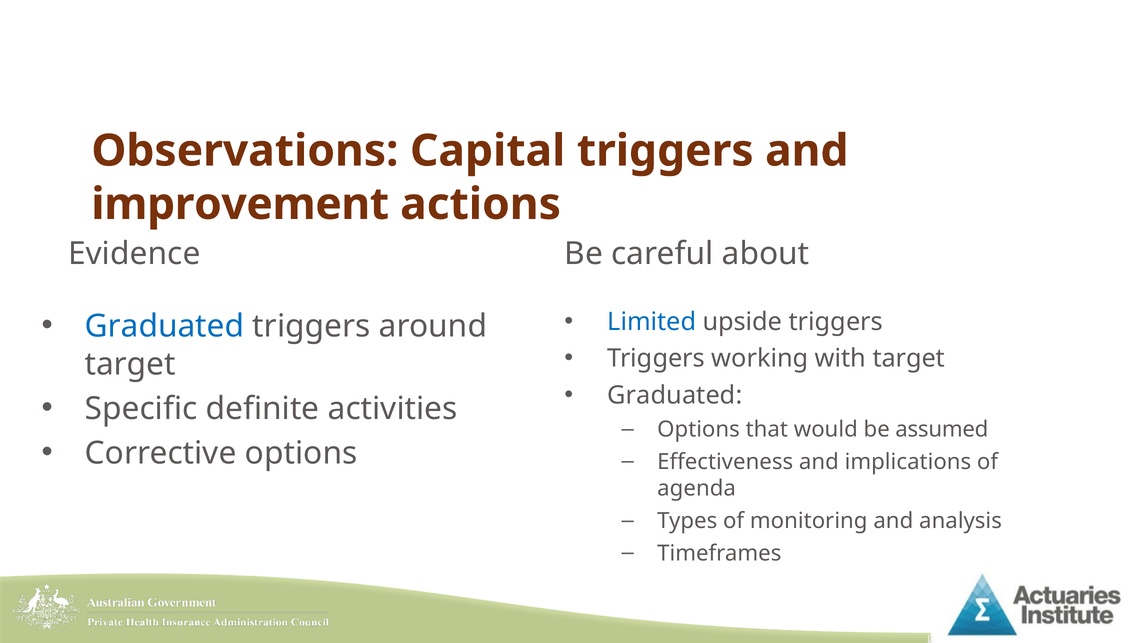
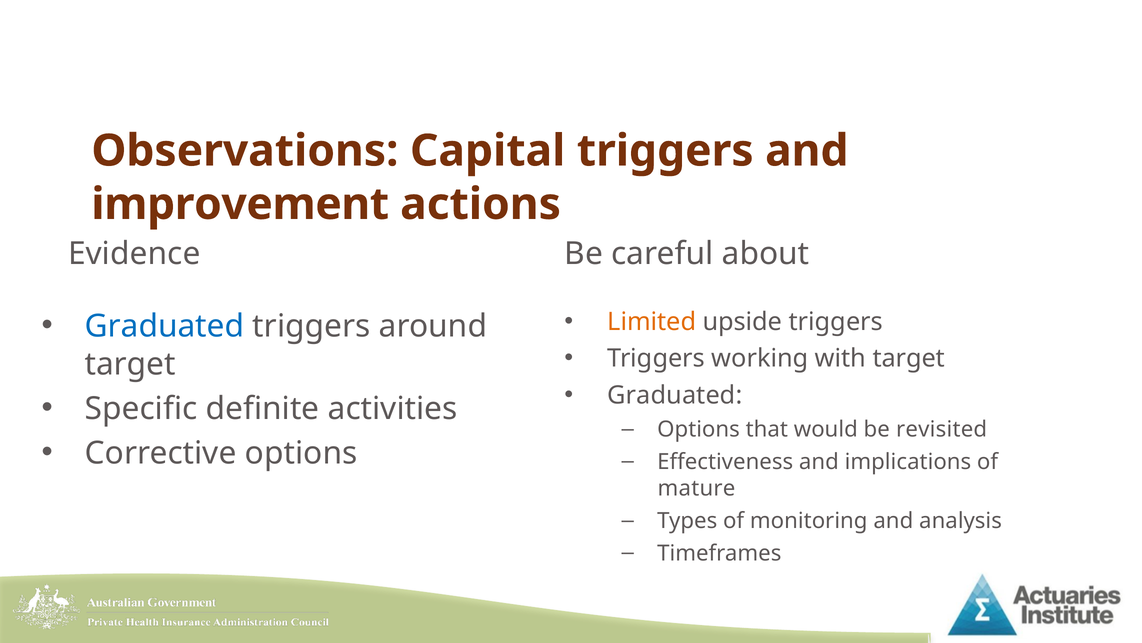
Limited colour: blue -> orange (652, 321)
assumed: assumed -> revisited (942, 429)
agenda: agenda -> mature (696, 488)
